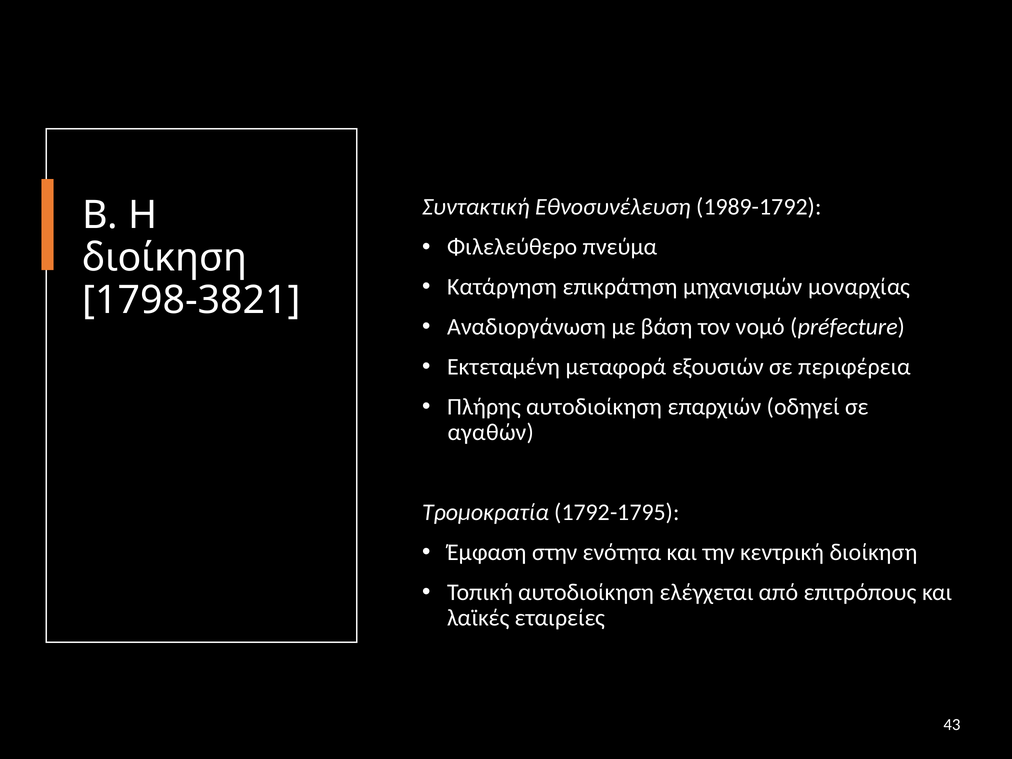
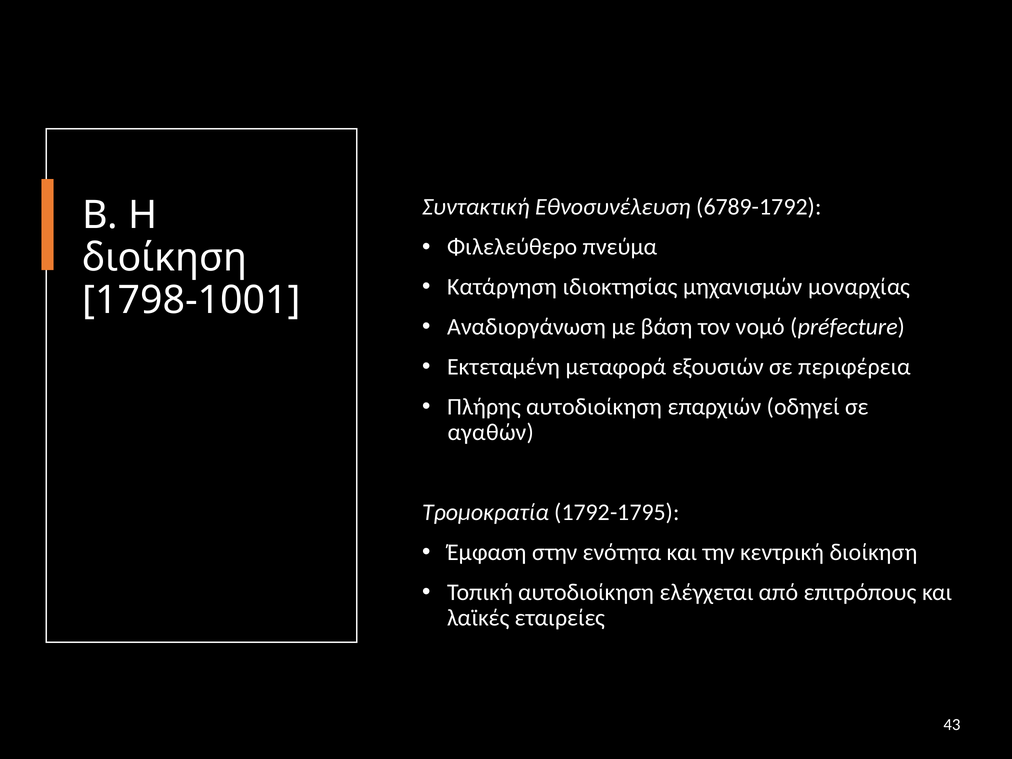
1989-1792: 1989-1792 -> 6789-1792 (759, 207)
επικράτηση: επικράτηση -> ιδιοκτησίας (620, 287)
1798-3821: 1798-3821 -> 1798-1001 (191, 300)
